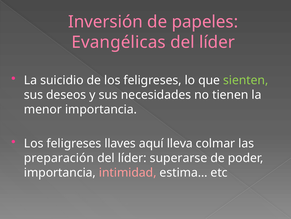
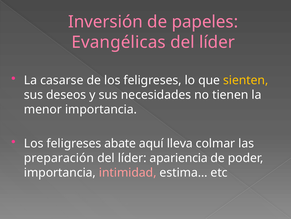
suicidio: suicidio -> casarse (62, 80)
sienten colour: light green -> yellow (246, 80)
llaves: llaves -> abate (120, 143)
superarse: superarse -> apariencia (179, 158)
